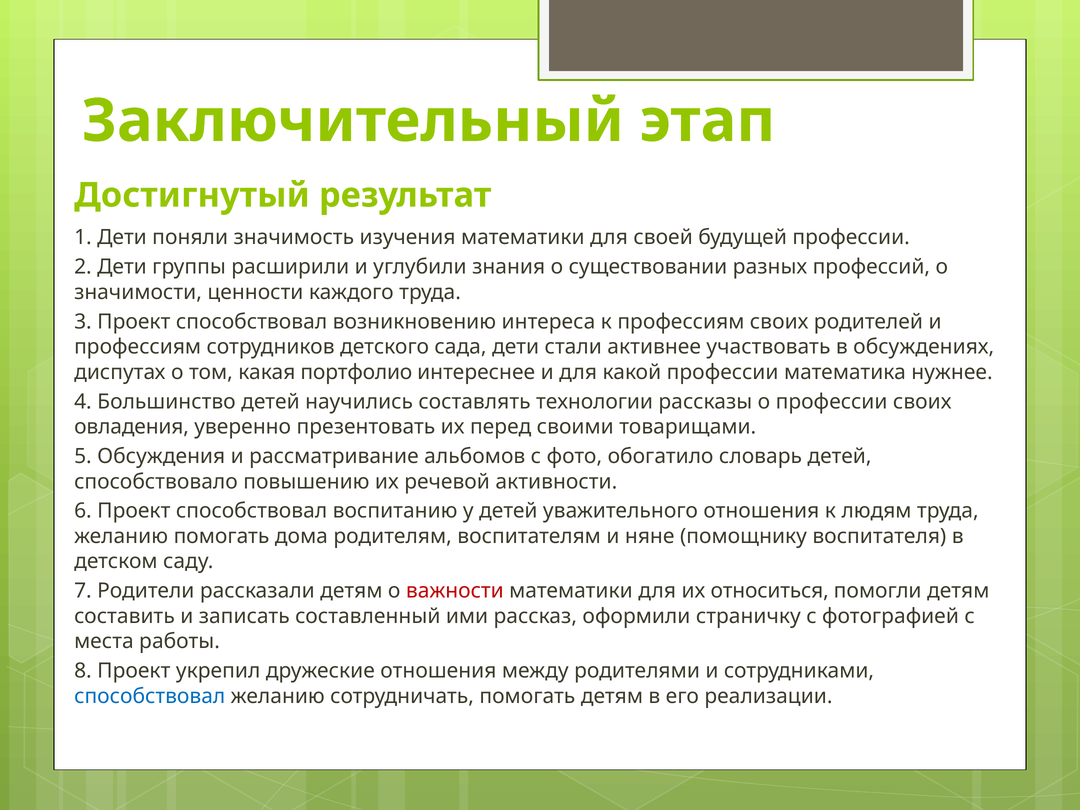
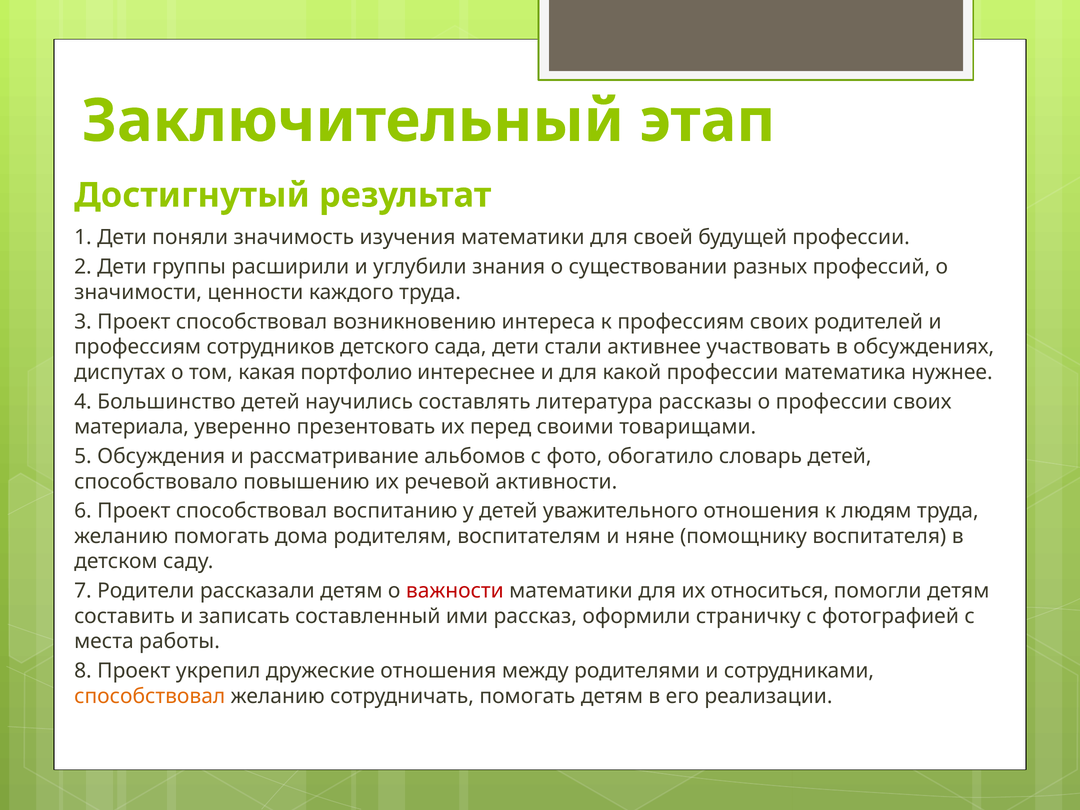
технологии: технологии -> литература (594, 402)
овладения: овладения -> материала (132, 427)
способствовал colour: blue -> orange (150, 696)
